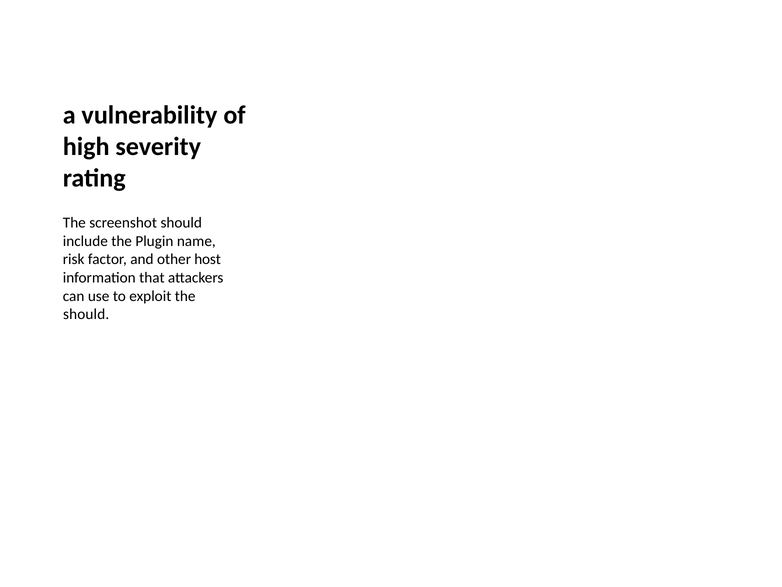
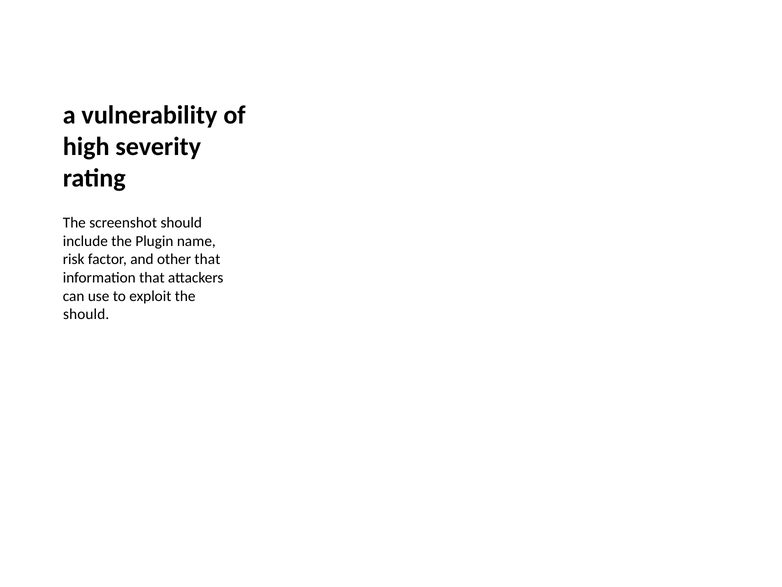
other host: host -> that (207, 259)
